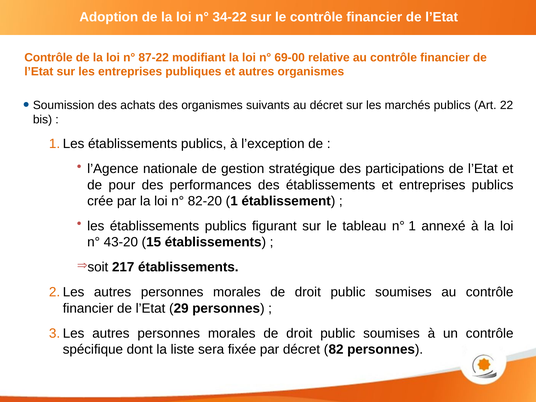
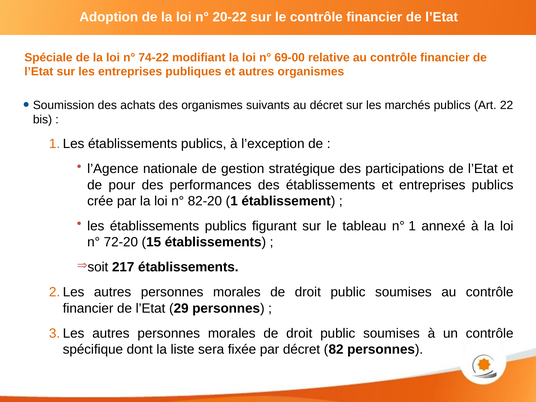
34-22: 34-22 -> 20-22 (230, 17)
Contrôle: Contrôle -> Spéciale (48, 57)
87-22: 87-22 -> 74-22 (154, 57)
43-20: 43-20 -> 72-20 (121, 242)
